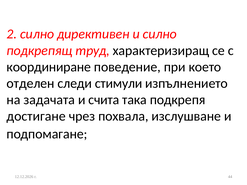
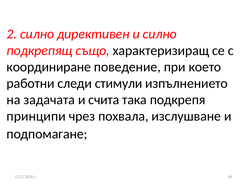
труд: труд -> също (93, 51)
отделен: отделен -> работни (31, 83)
достигане: достигане -> принципи (36, 116)
